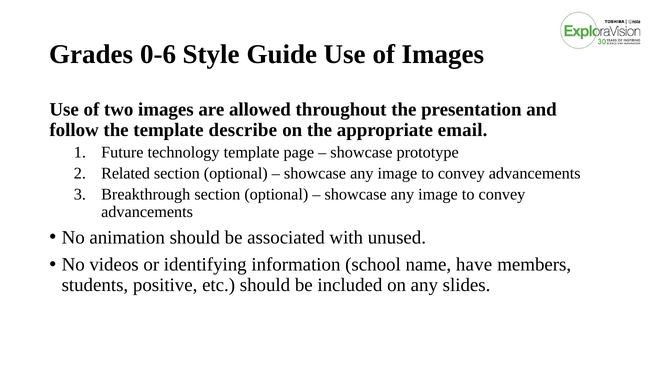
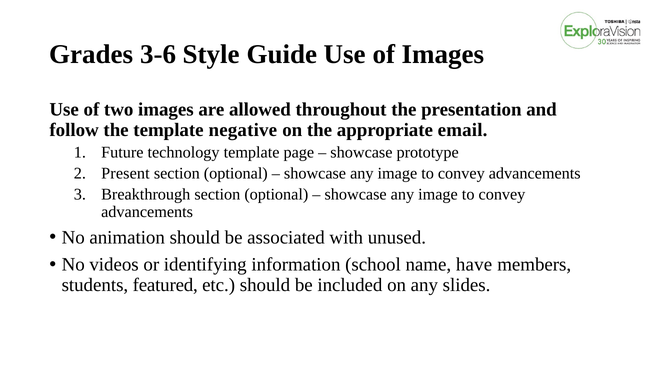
0-6: 0-6 -> 3-6 (158, 55)
describe: describe -> negative (243, 130)
Related: Related -> Present (125, 173)
positive: positive -> featured (165, 285)
